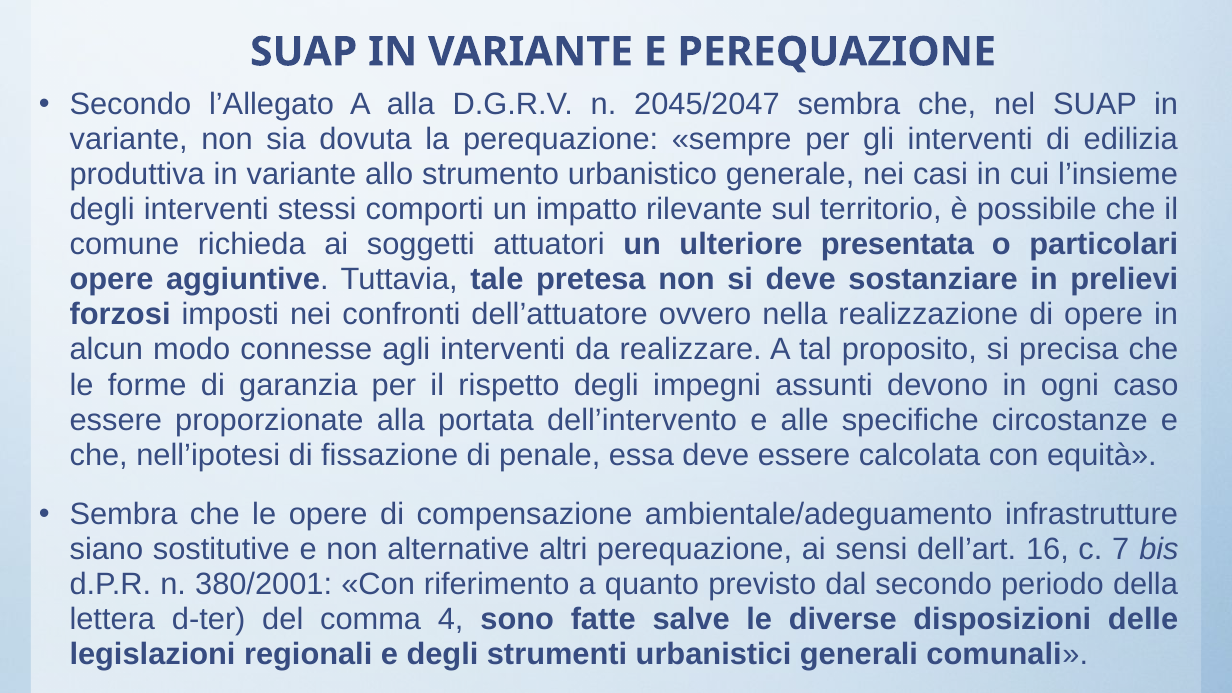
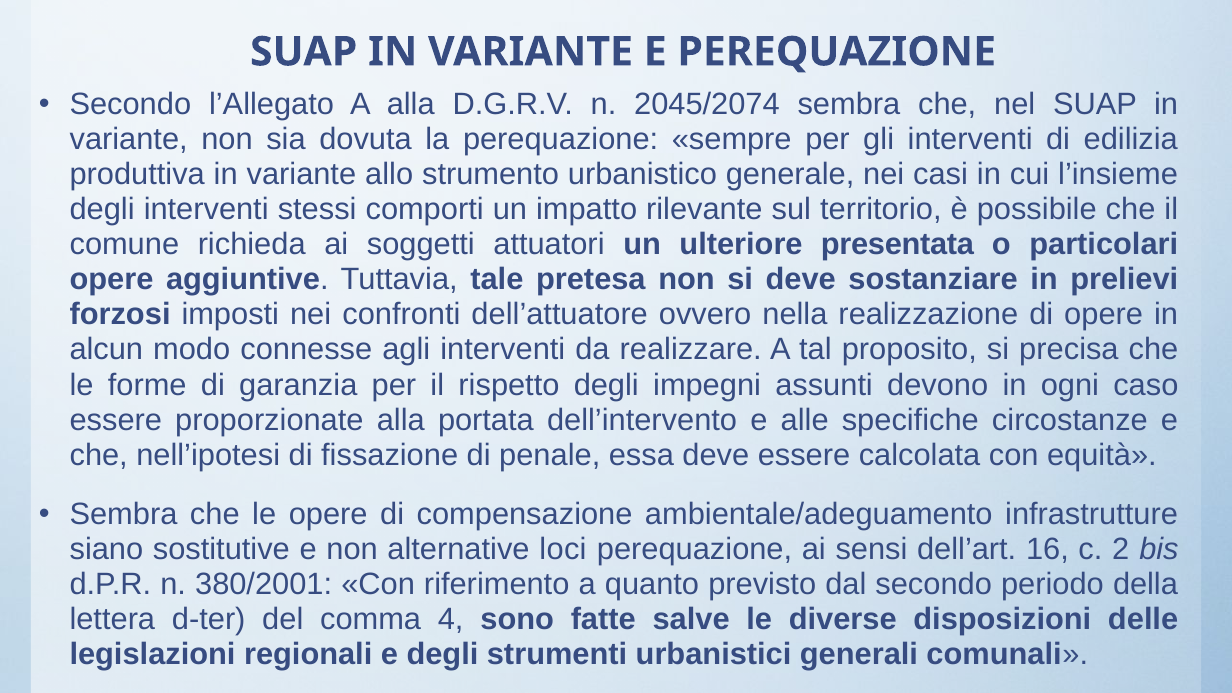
2045/2047: 2045/2047 -> 2045/2074 (707, 104)
altri: altri -> loci (563, 549)
7: 7 -> 2 (1121, 549)
